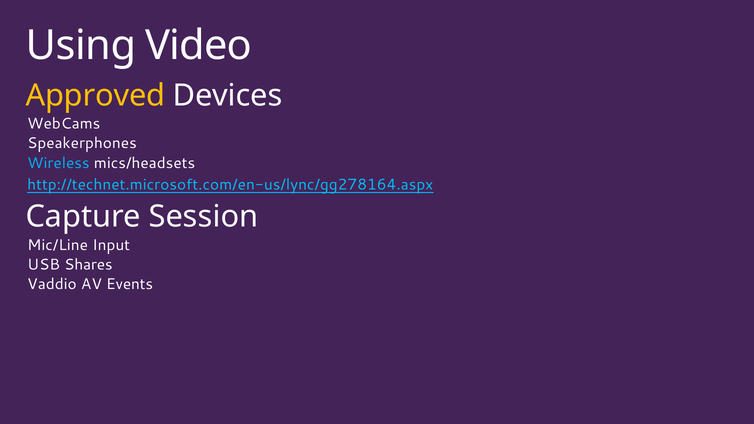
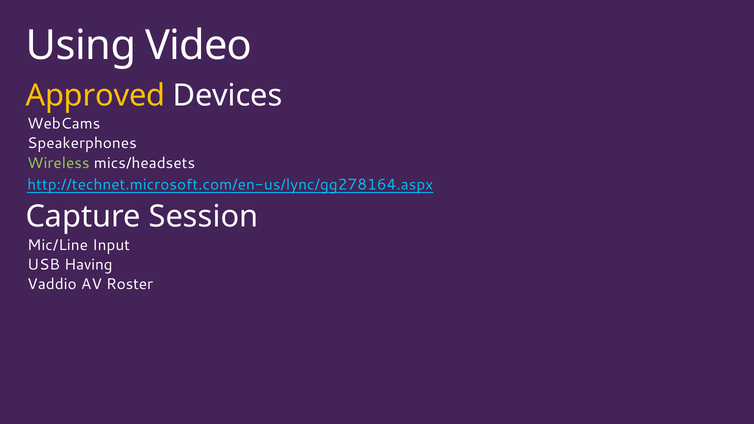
Wireless colour: light blue -> light green (58, 163)
Shares: Shares -> Having (88, 265)
Events: Events -> Roster (130, 284)
